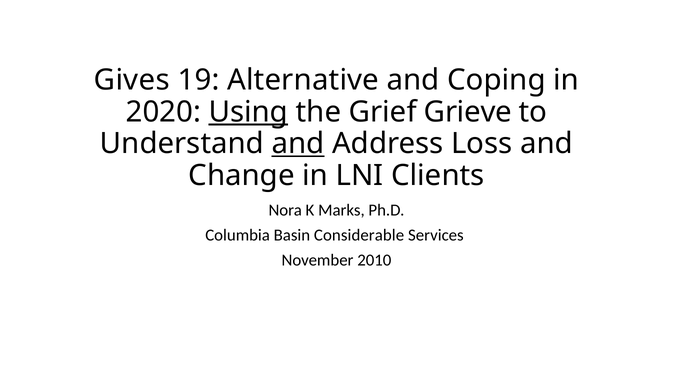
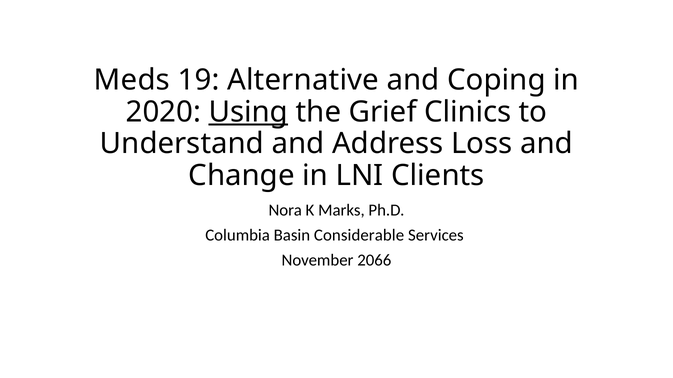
Gives: Gives -> Meds (132, 80)
Grieve: Grieve -> Clinics (468, 112)
and underline: present -> none (298, 144)
2010: 2010 -> 2066 (374, 261)
